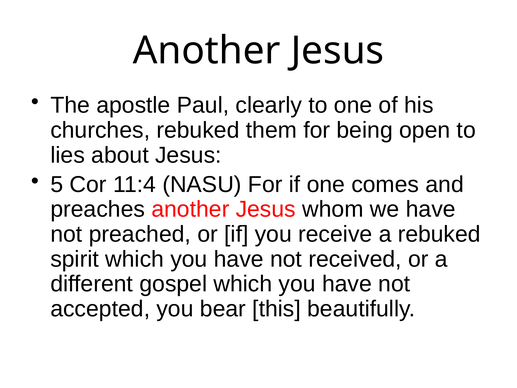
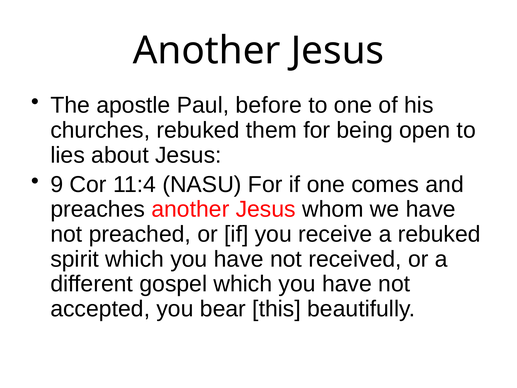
clearly: clearly -> before (269, 105)
5: 5 -> 9 (57, 184)
